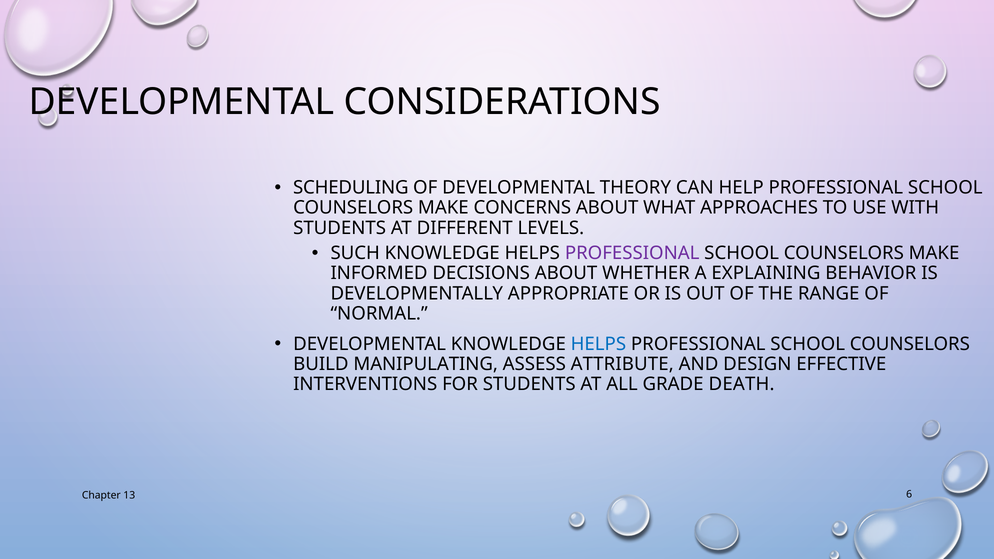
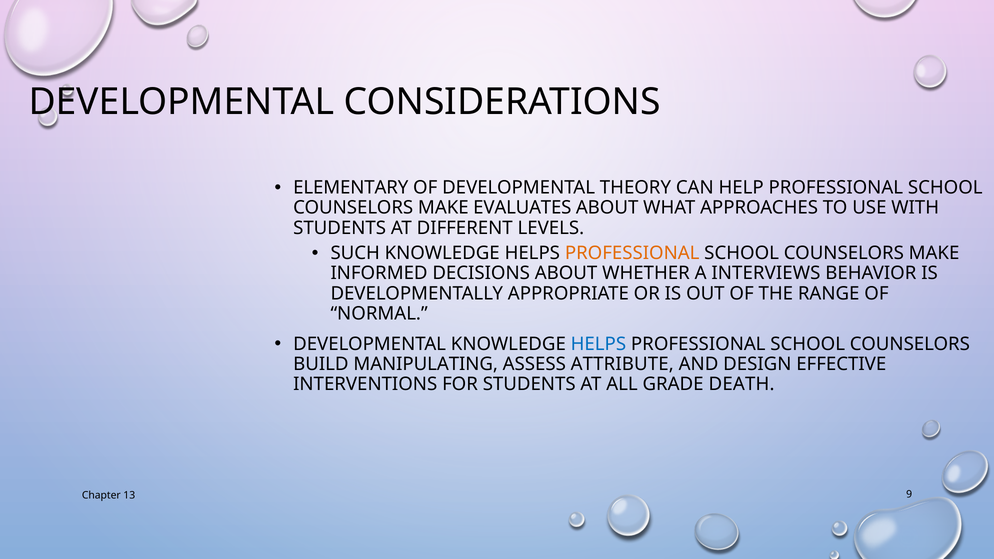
SCHEDULING: SCHEDULING -> ELEMENTARY (351, 188)
CONCERNS: CONCERNS -> EVALUATES (522, 208)
PROFESSIONAL colour: purple -> orange (632, 253)
EXPLAINING: EXPLAINING -> INTERVIEWS (766, 273)
6: 6 -> 9 (909, 494)
